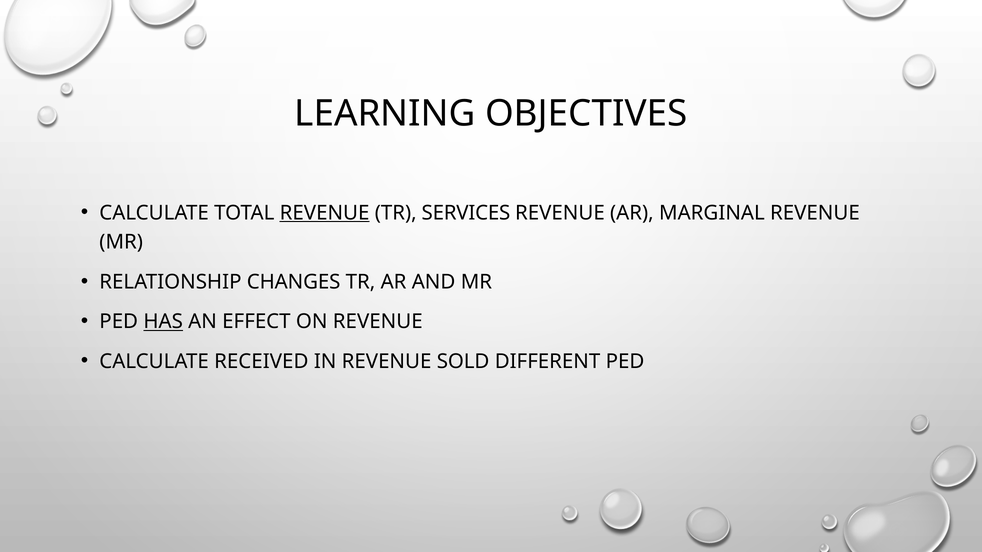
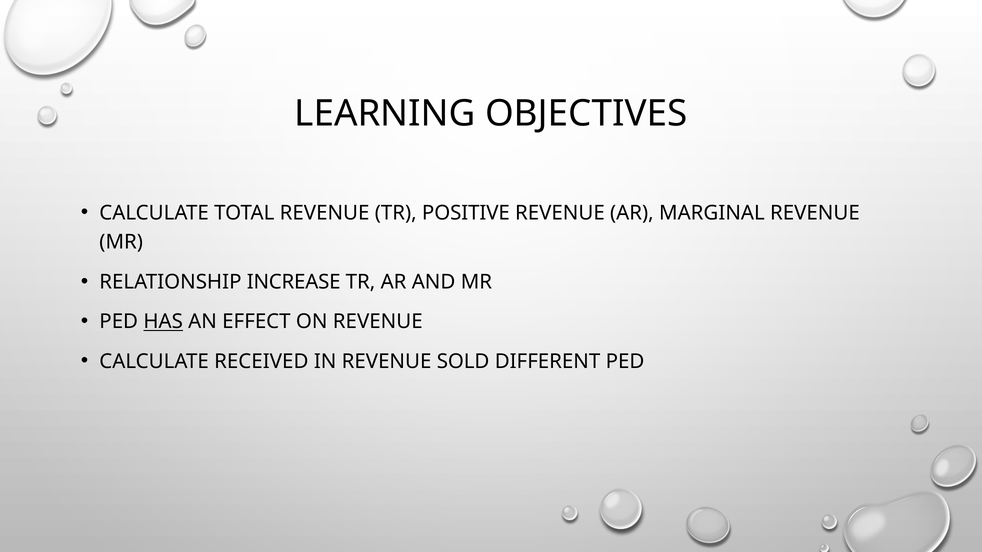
REVENUE underline: present -> none (325, 213)
SERVICES: SERVICES -> POSITIVE (466, 213)
CHANGES: CHANGES -> INCREASE (294, 282)
